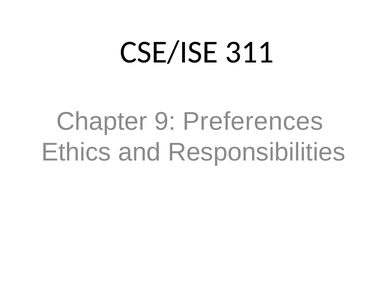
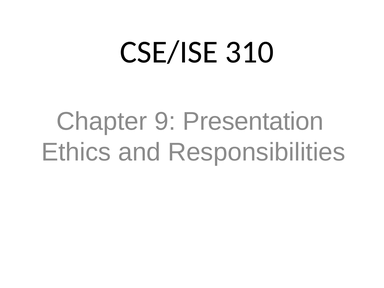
311: 311 -> 310 (249, 52)
Preferences: Preferences -> Presentation (253, 121)
